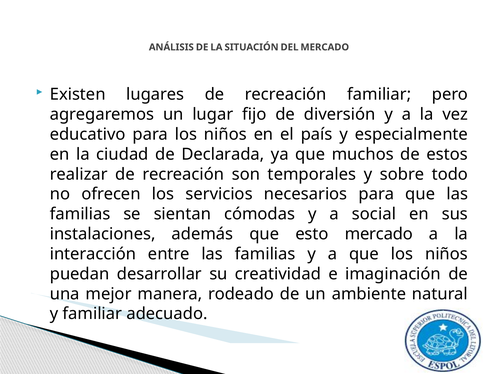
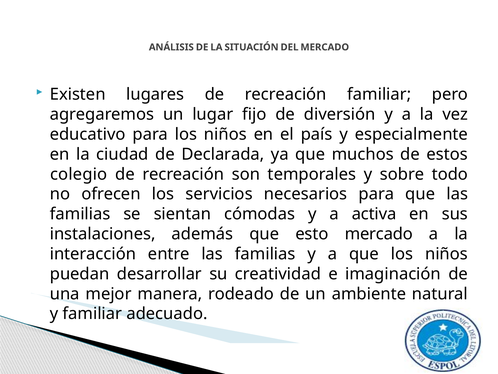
realizar: realizar -> colegio (79, 174)
social: social -> activa (374, 214)
